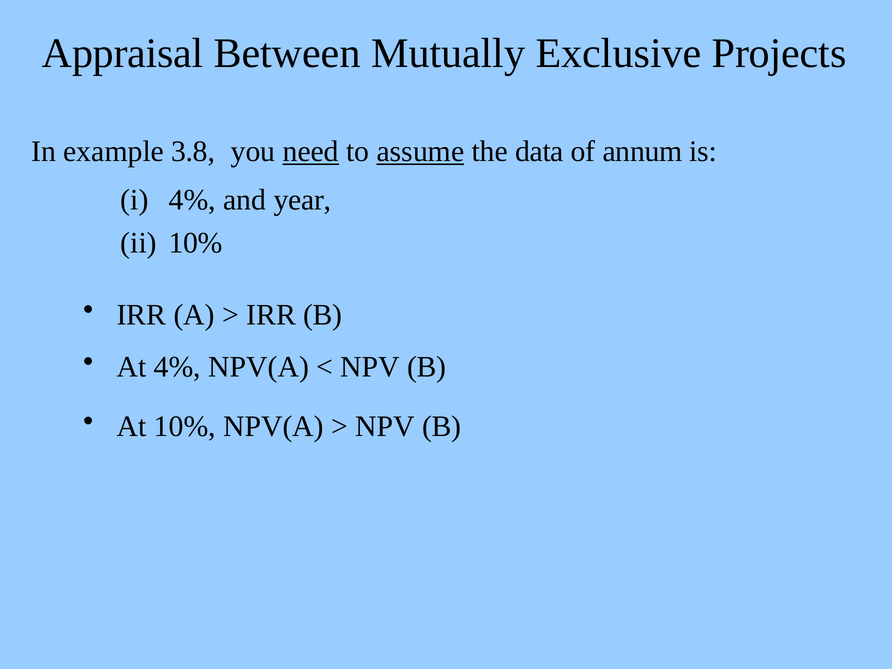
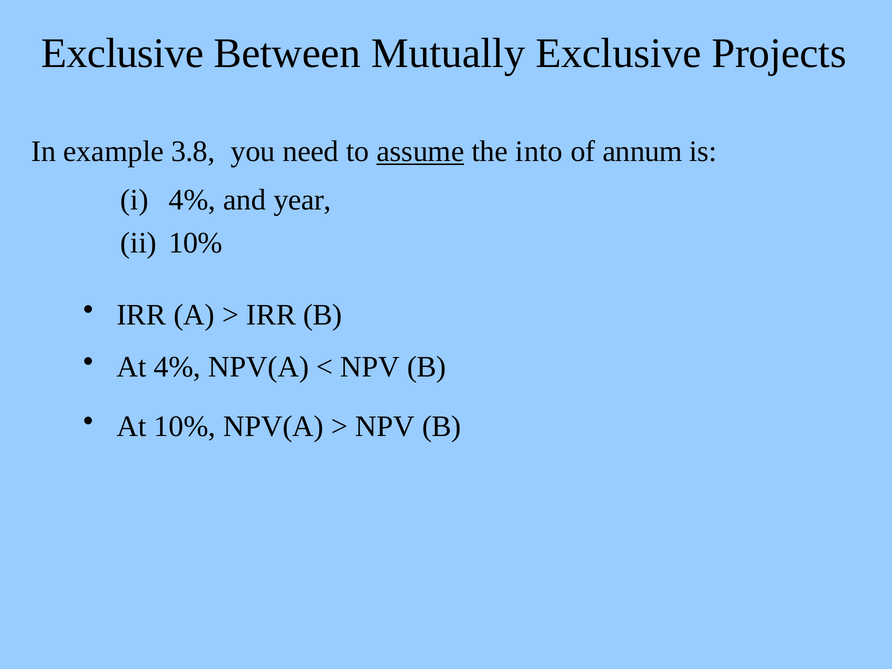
Appraisal: Appraisal -> Exclusive (123, 54)
need underline: present -> none (311, 151)
data: data -> into (539, 151)
